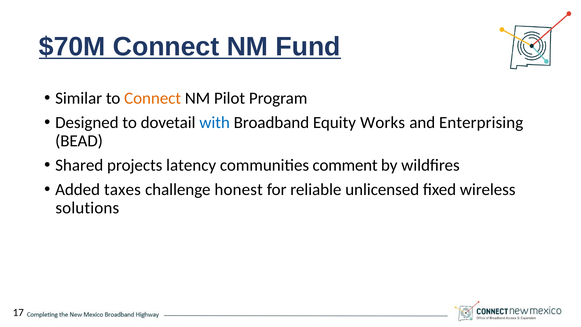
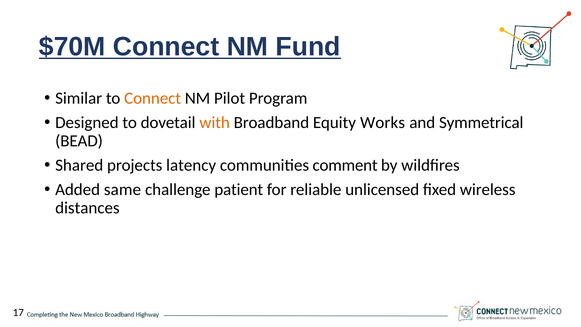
with colour: blue -> orange (215, 123)
Enterprising: Enterprising -> Symmetrical (481, 123)
taxes: taxes -> same (122, 189)
honest: honest -> patient (239, 189)
solutions: solutions -> distances (87, 208)
